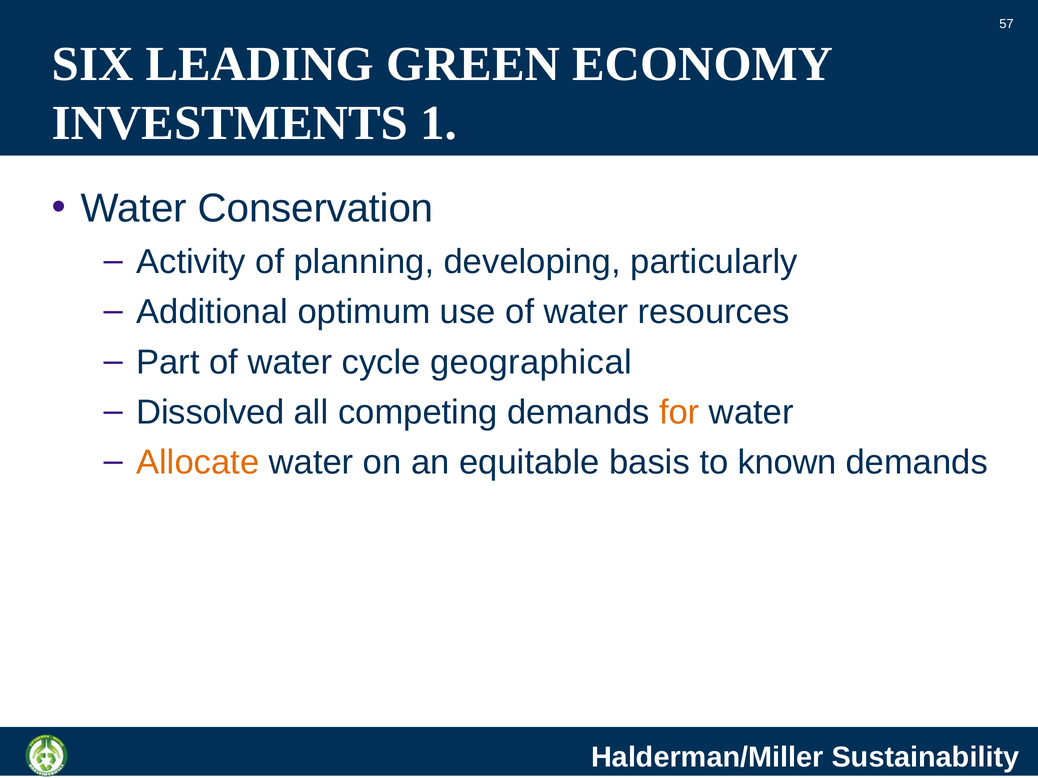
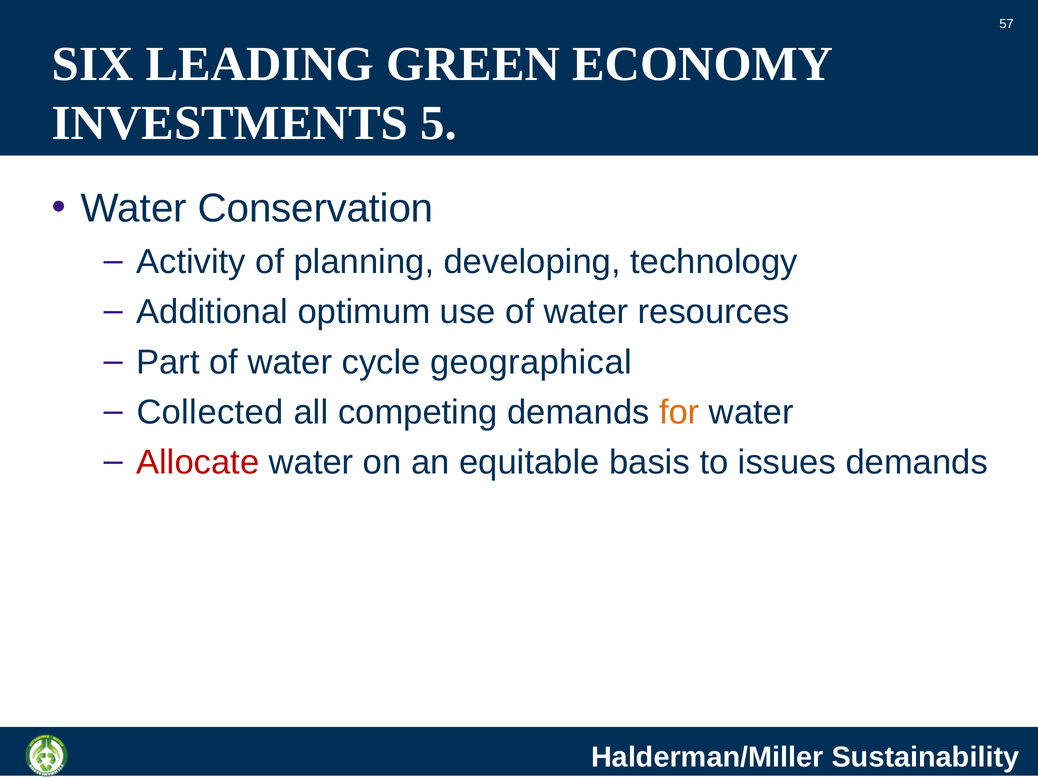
1: 1 -> 5 (438, 123)
particularly: particularly -> technology (714, 262)
Dissolved: Dissolved -> Collected (210, 413)
Allocate colour: orange -> red (198, 463)
known: known -> issues (787, 463)
